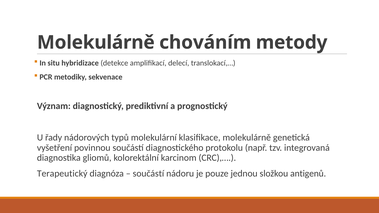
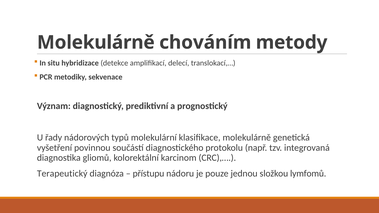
součástí: součástí -> přístupu (148, 174)
antigenů: antigenů -> lymfomů (308, 174)
